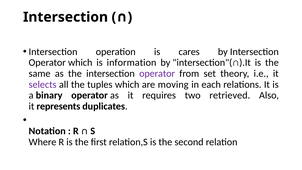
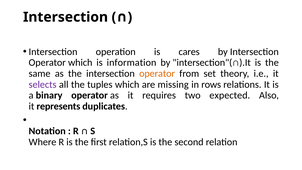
operator colour: purple -> orange (157, 73)
moving: moving -> missing (173, 84)
each: each -> rows (211, 84)
retrieved: retrieved -> expected (230, 95)
